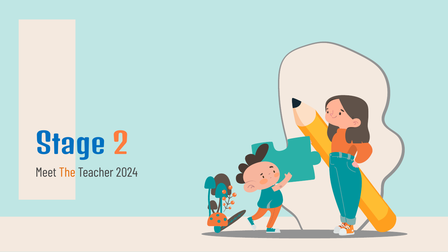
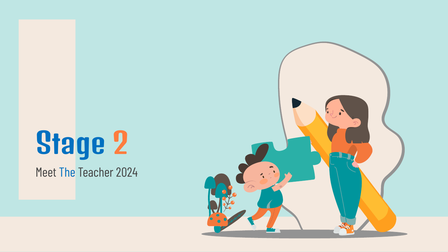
The colour: orange -> blue (67, 172)
